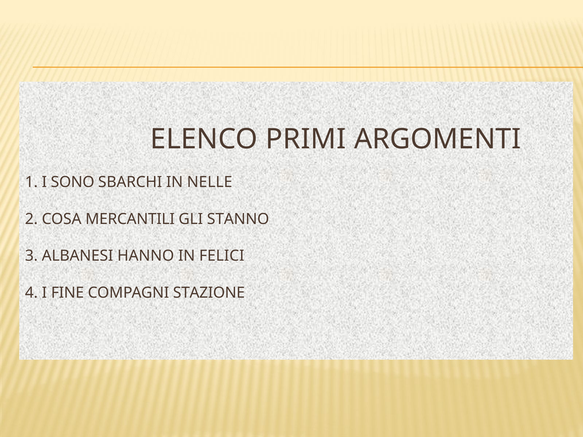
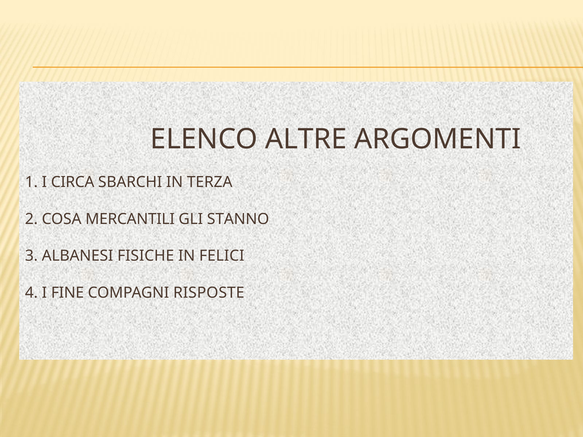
PRIMI: PRIMI -> ALTRE (306, 139)
SONO: SONO -> CIRCA (73, 182)
NELLE: NELLE -> TERZA (210, 182)
HANNO: HANNO -> FISICHE (146, 256)
STAZIONE: STAZIONE -> RISPOSTE (209, 293)
